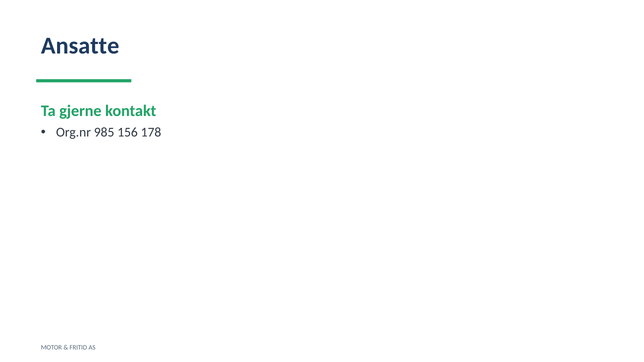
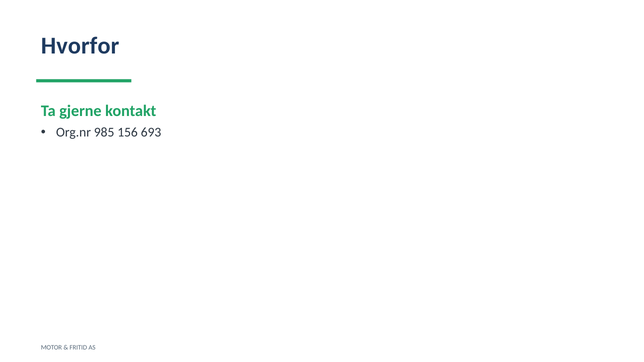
Ansatte: Ansatte -> Hvorfor (80, 46)
178: 178 -> 693 (151, 132)
